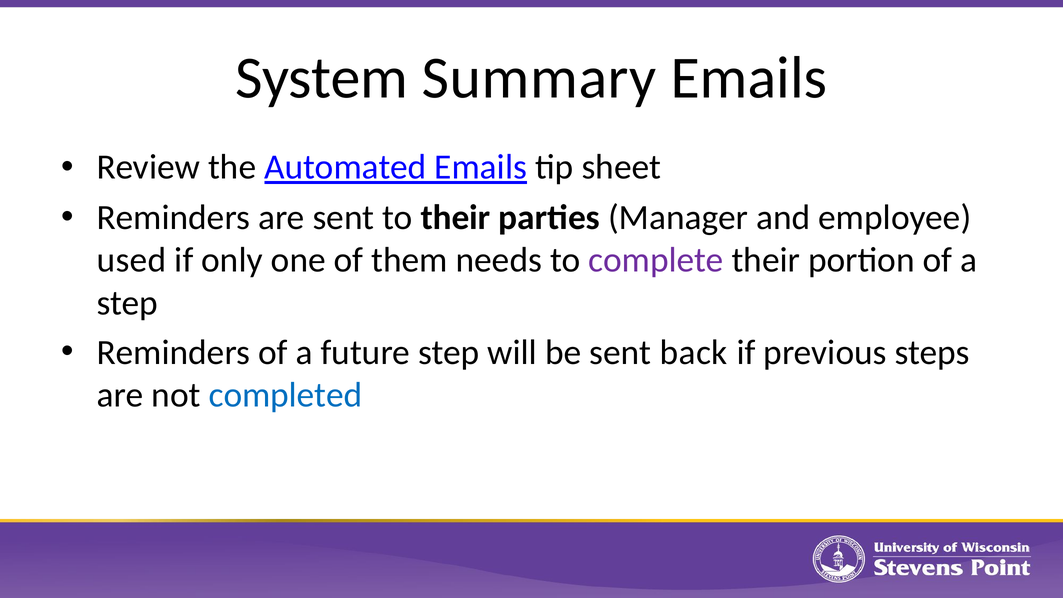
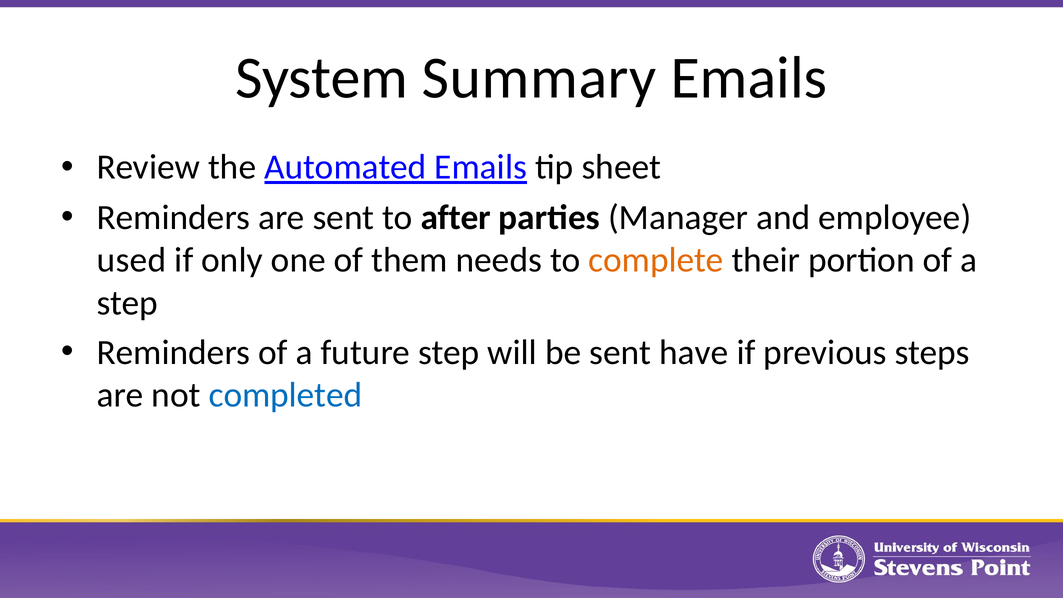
to their: their -> after (456, 218)
complete colour: purple -> orange (656, 260)
back: back -> have (694, 352)
